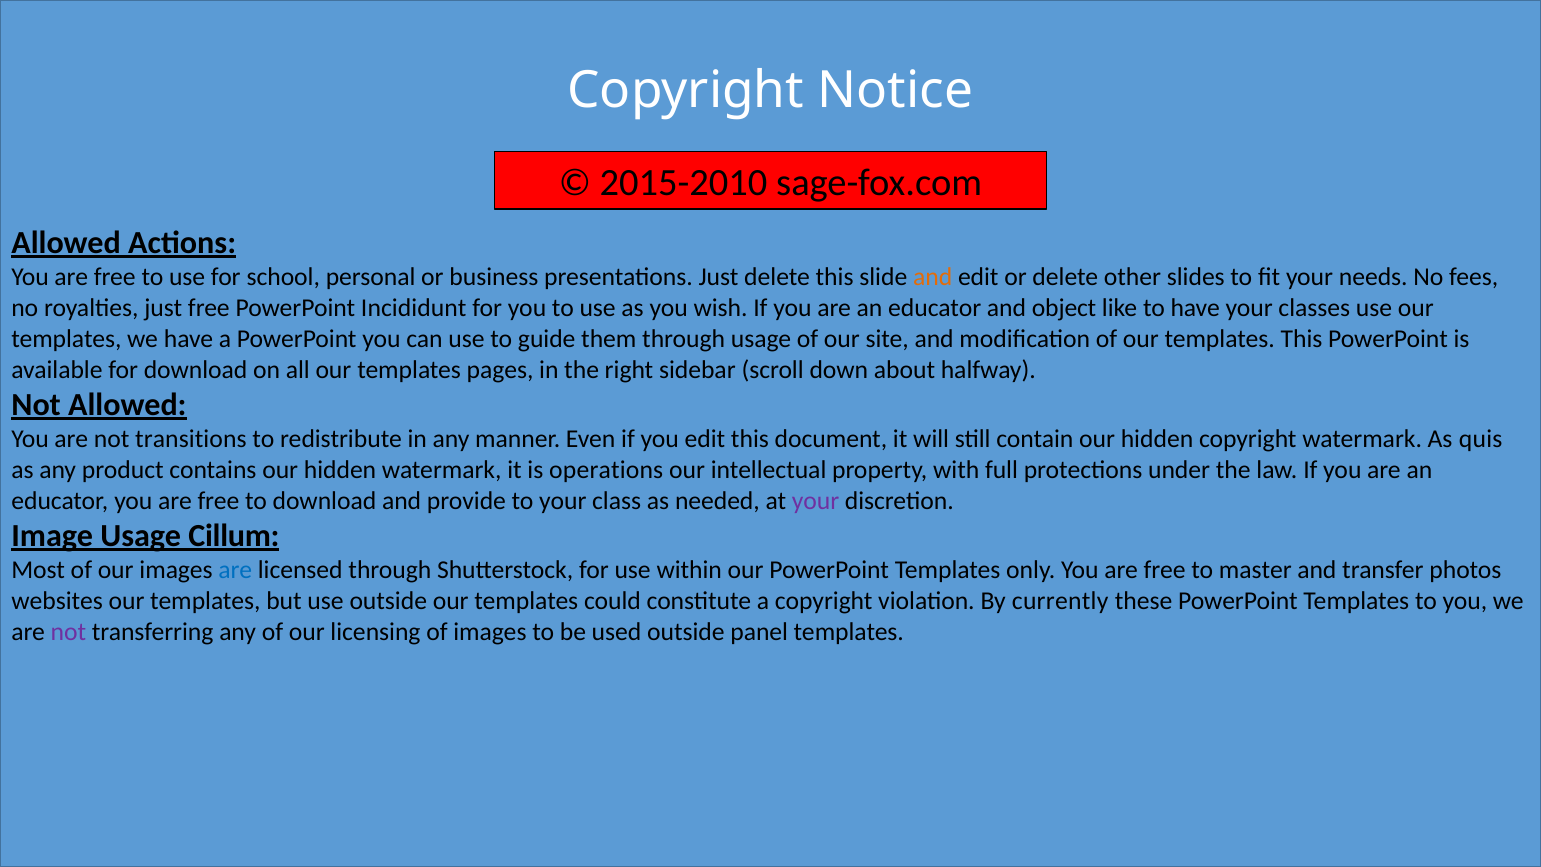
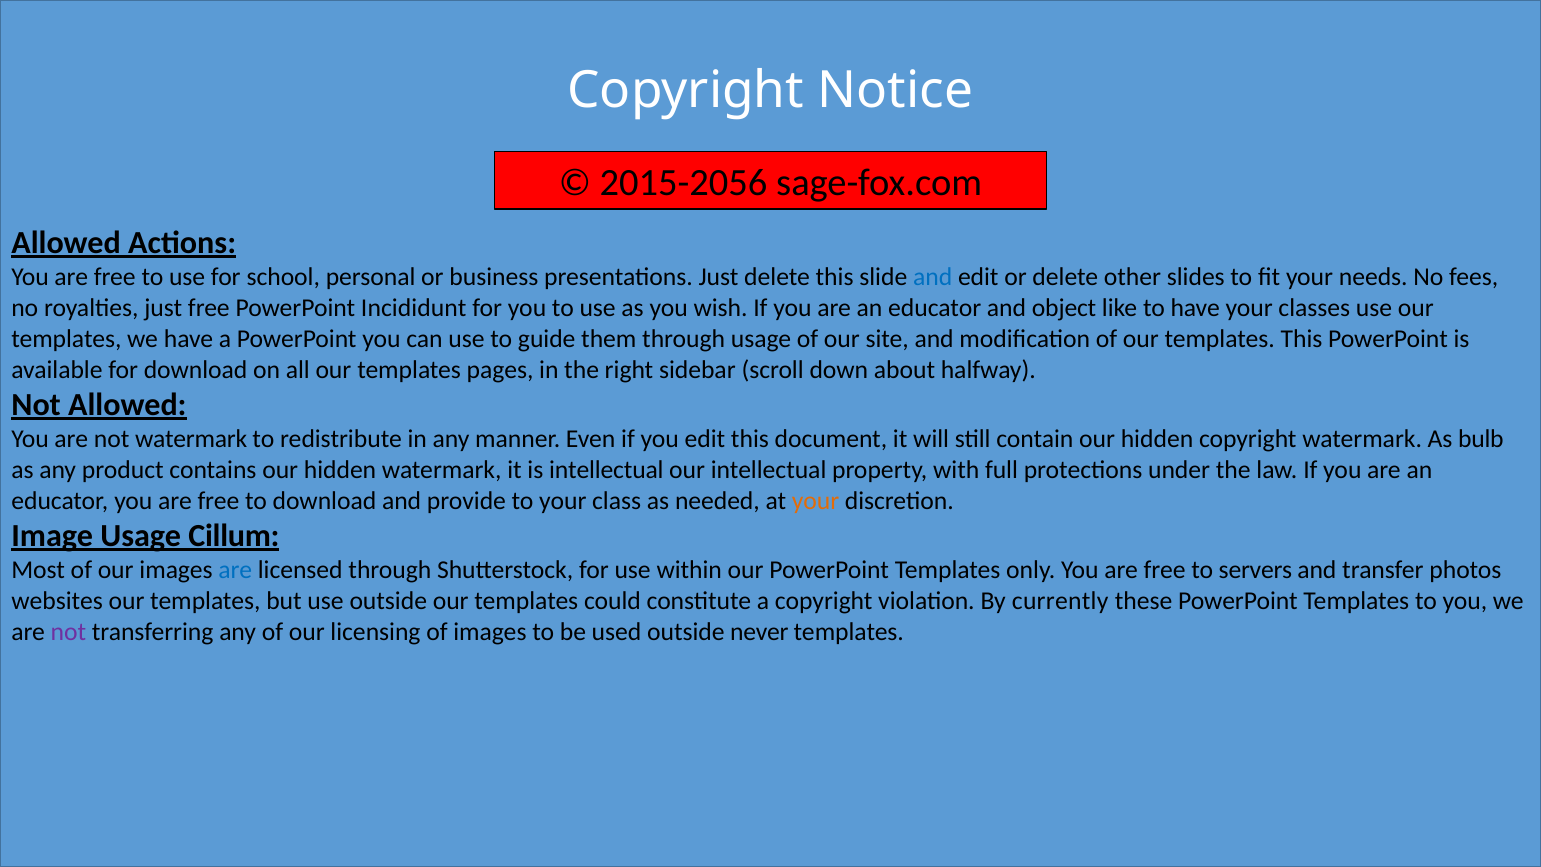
2015-2010: 2015-2010 -> 2015-2056 (684, 183)
and colour: orange -> blue (933, 277)
not transitions: transitions -> watermark (191, 439)
quis: quis -> bulb (1481, 439)
is operations: operations -> intellectual (606, 470)
your colour: purple -> orange (816, 501)
master: master -> servers (1255, 570)
panel: panel -> never (759, 632)
